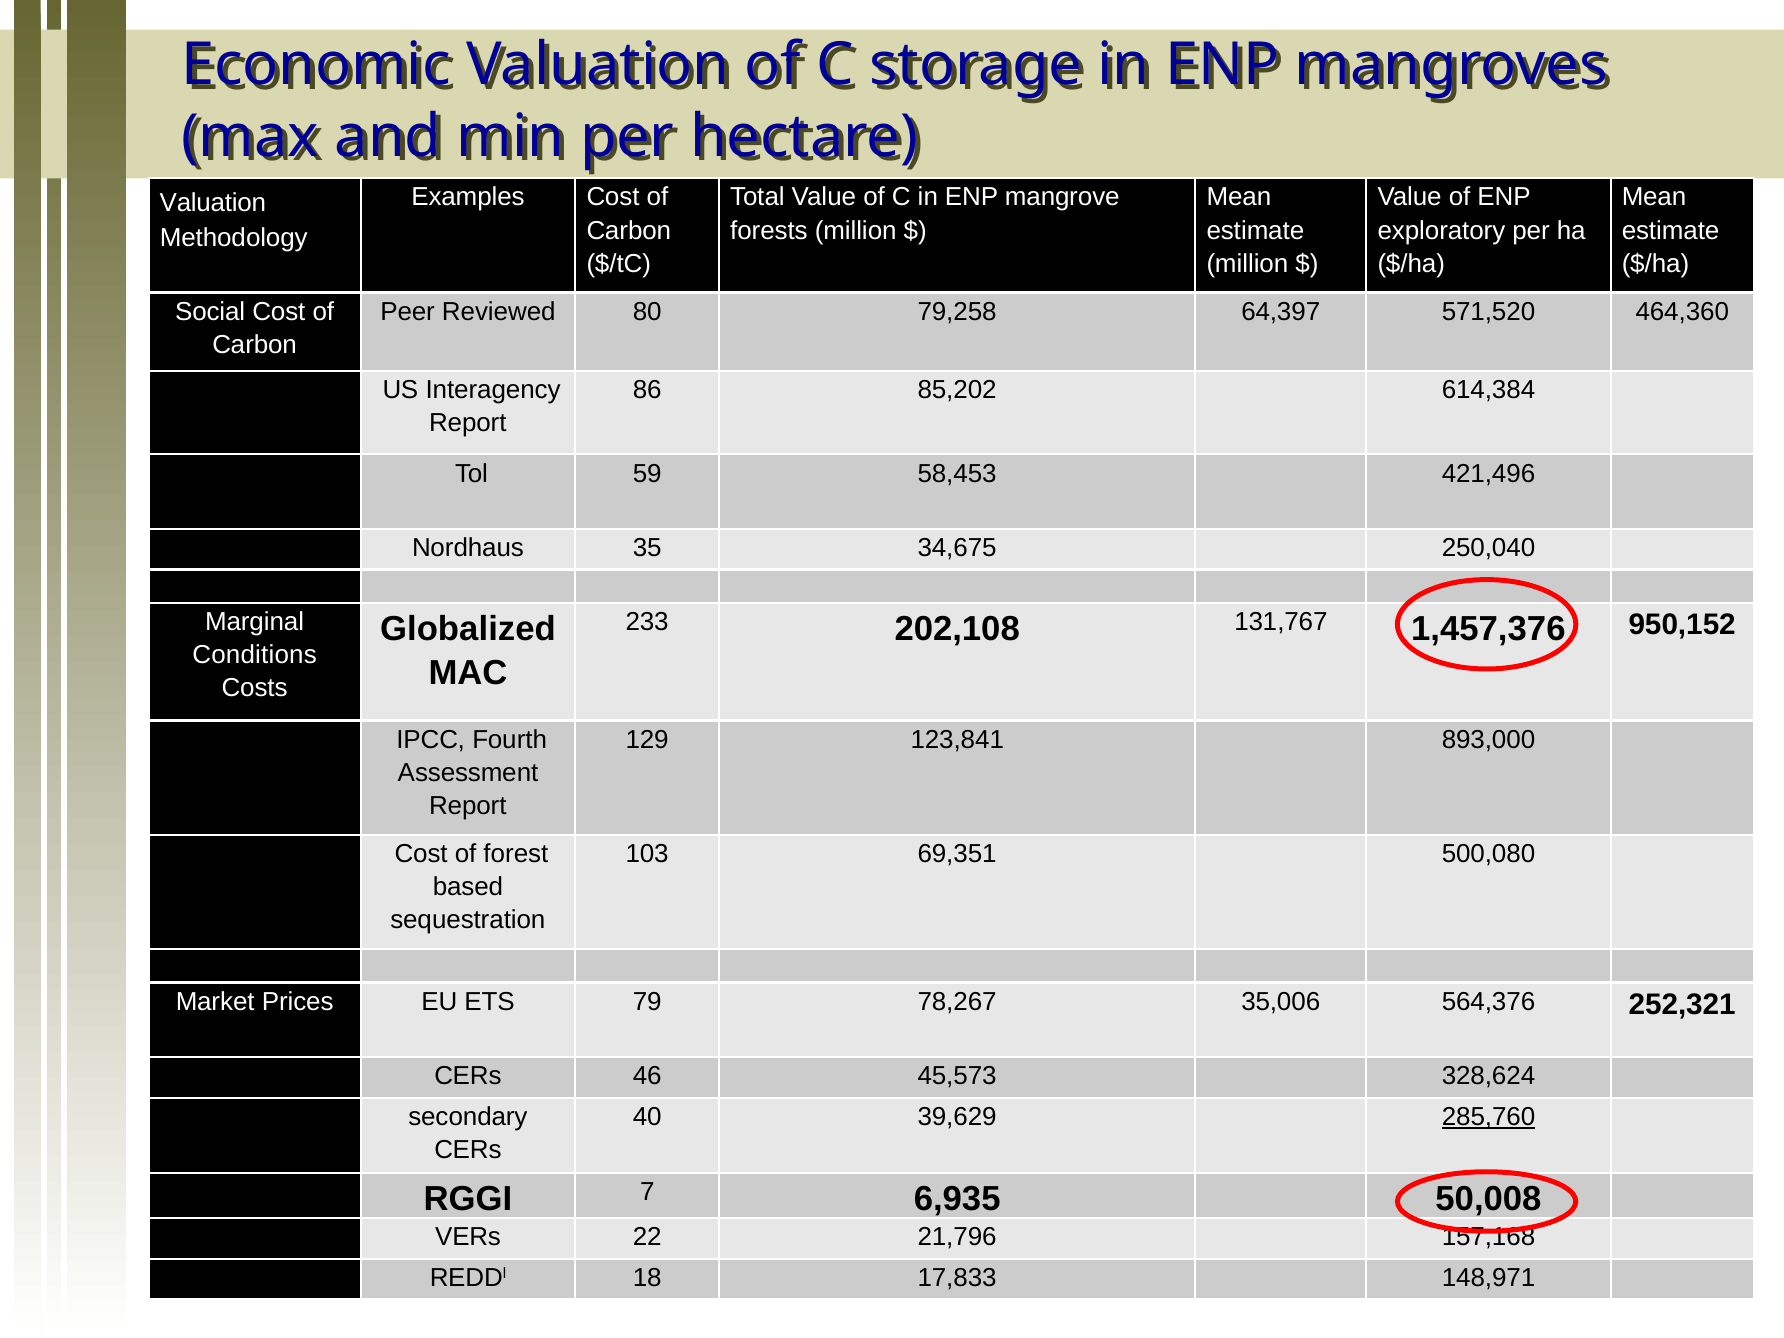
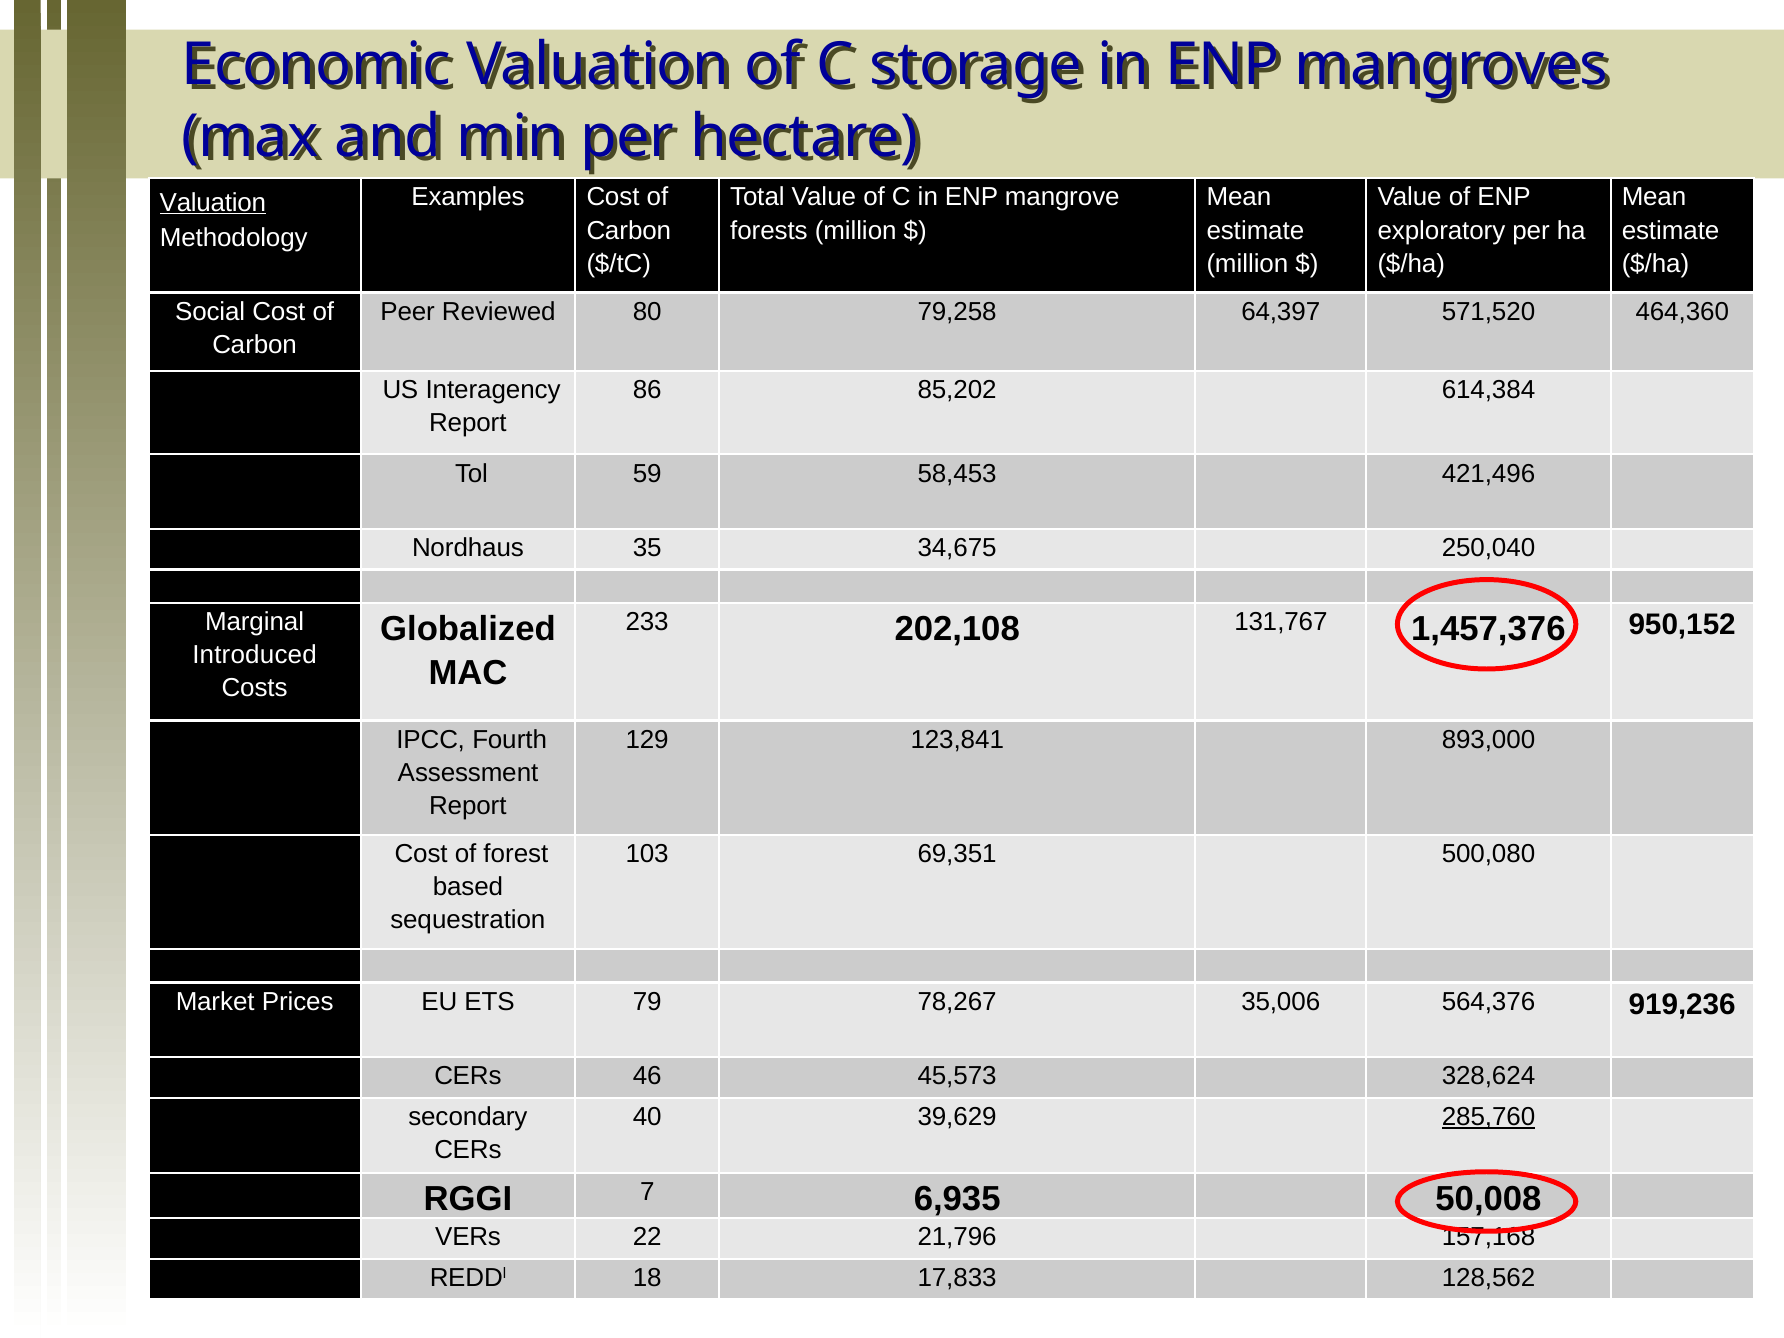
Valuation underline: none -> present (213, 202)
Conditions: Conditions -> Introduced (255, 655)
252,321: 252,321 -> 919,236 (1682, 1005)
148,971: 148,971 -> 128,562 (1489, 1278)
